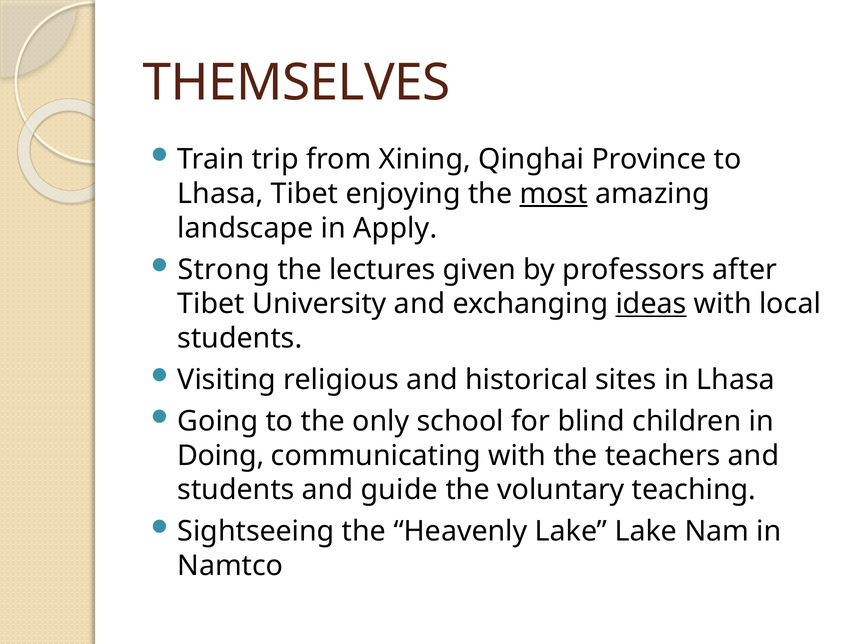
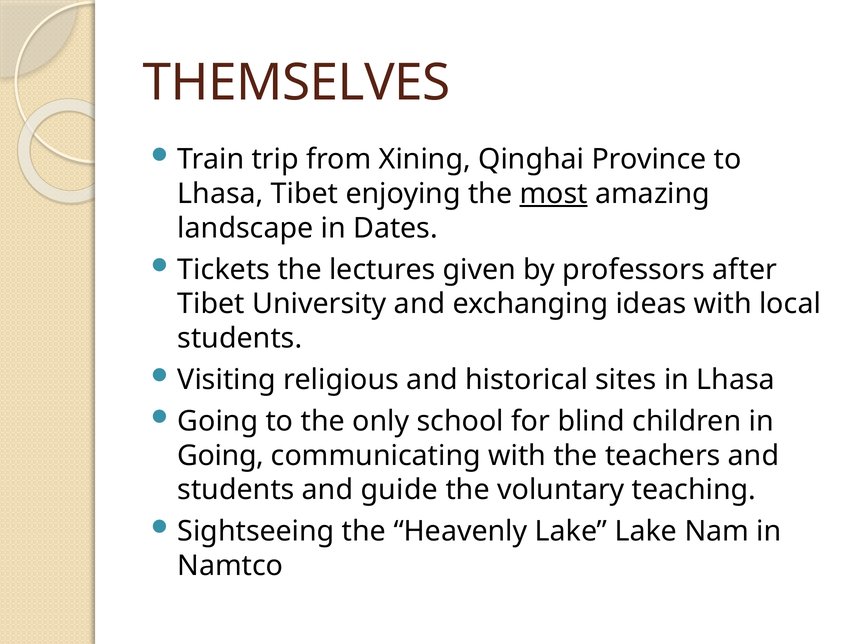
Apply: Apply -> Dates (395, 228)
Strong: Strong -> Tickets (224, 269)
ideas underline: present -> none (651, 304)
Doing: Doing -> Going (221, 455)
